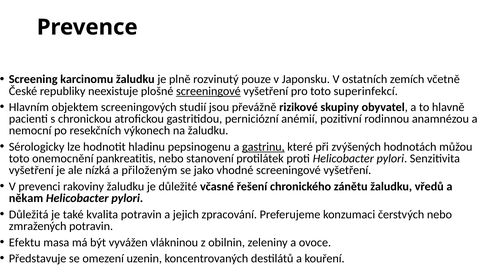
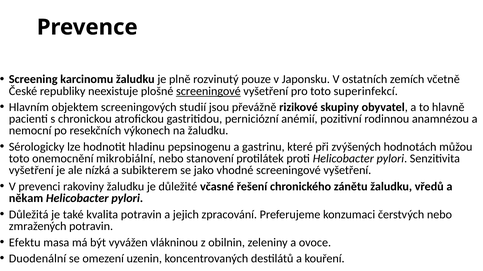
gastrinu underline: present -> none (263, 147)
pankreatitis: pankreatitis -> mikrobiální (126, 159)
přiloženým: přiloženým -> subikterem (149, 171)
Představuje: Představuje -> Duodenální (38, 259)
